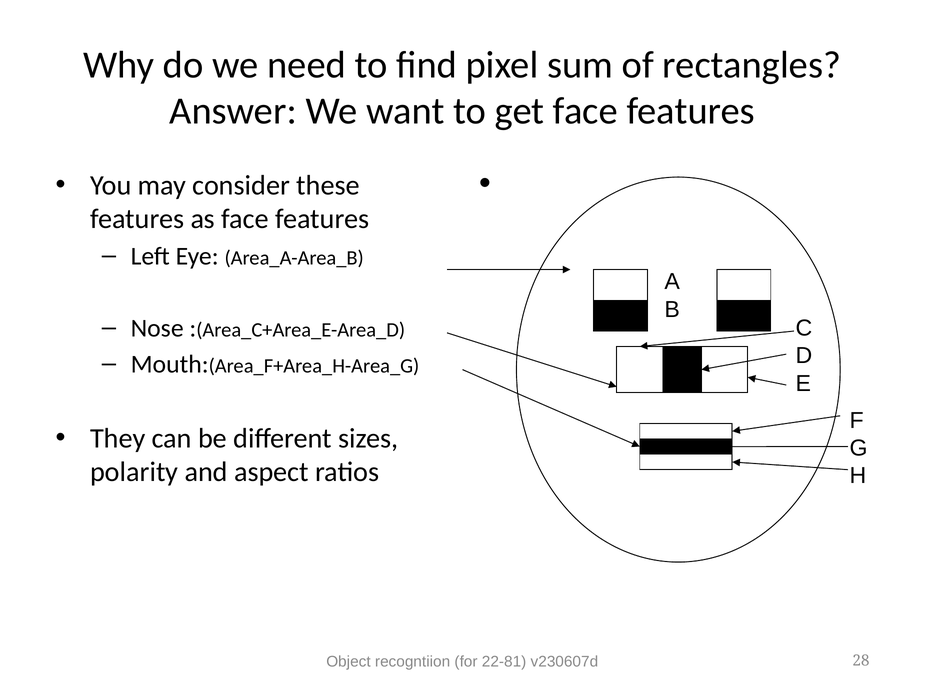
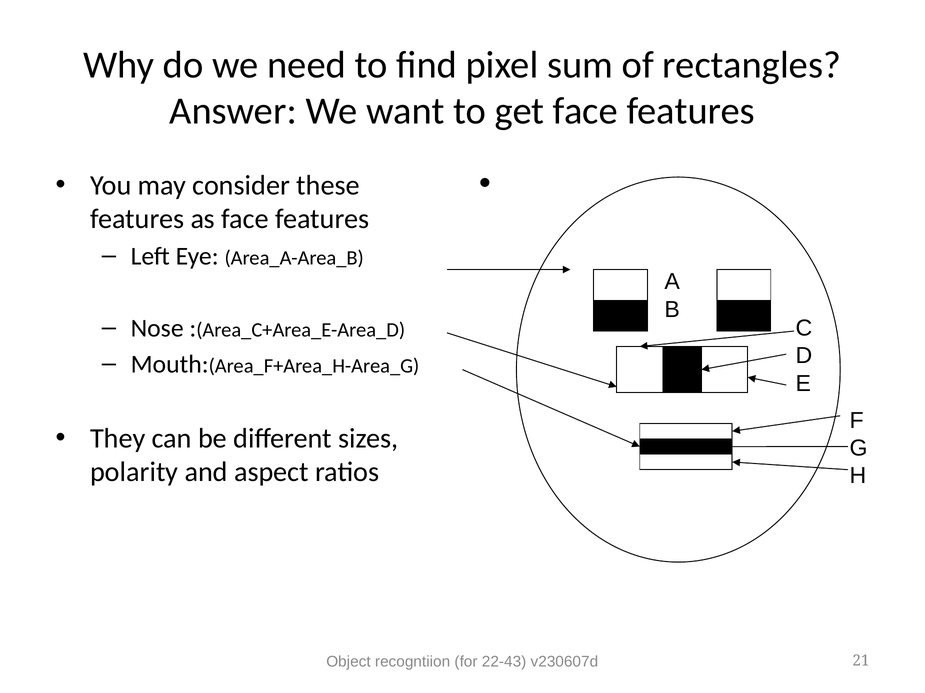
22-81: 22-81 -> 22-43 (504, 663)
28: 28 -> 21 (861, 661)
